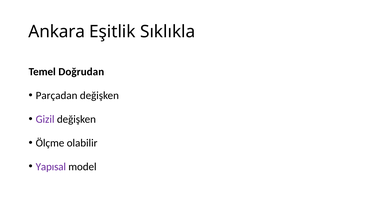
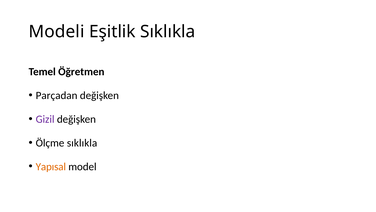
Ankara: Ankara -> Modeli (57, 32)
Doğrudan: Doğrudan -> Öğretmen (81, 72)
Ölçme olabilir: olabilir -> sıklıkla (82, 143)
Yapısal colour: purple -> orange (51, 166)
